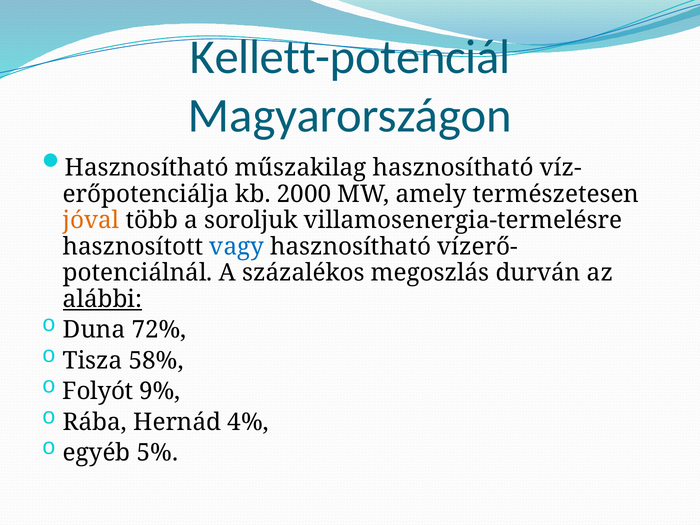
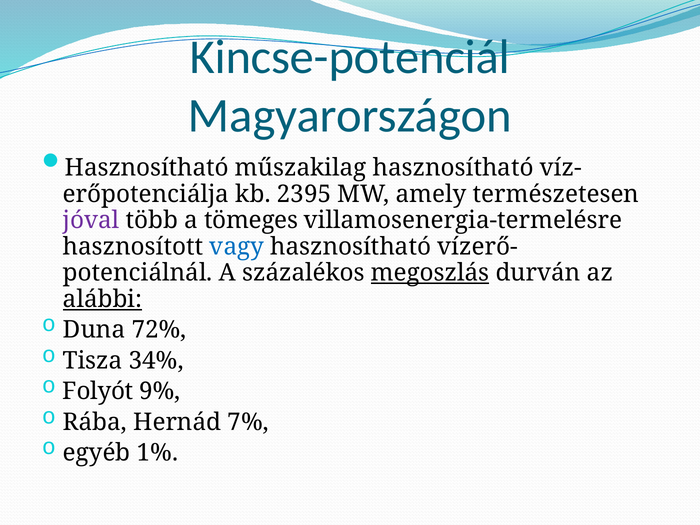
Kellett-potenciál: Kellett-potenciál -> Kincse-potenciál (350, 57)
2000: 2000 -> 2395 (304, 194)
jóval colour: orange -> purple (91, 220)
soroljuk: soroljuk -> tömeges (251, 220)
megoszlás underline: none -> present (430, 273)
58%: 58% -> 34% (156, 361)
4%: 4% -> 7% (248, 422)
5%: 5% -> 1% (157, 453)
